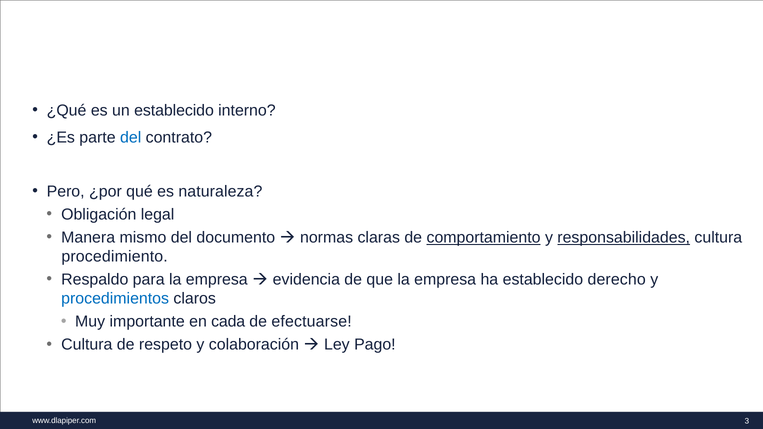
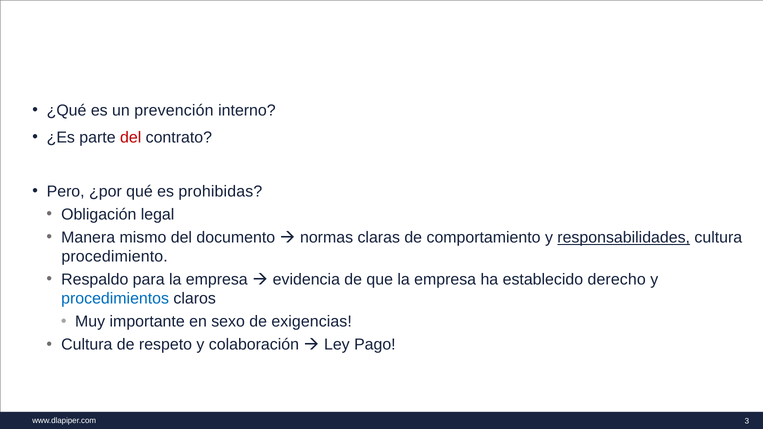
un establecido: establecido -> prevención (174, 110)
del colour: blue -> red (131, 137)
naturaleza: naturaleza -> prohibidas (220, 191)
comportamiento underline: present -> none (484, 238)
cada: cada -> sexo (228, 322)
efectuarse: efectuarse -> exigencias (312, 322)
